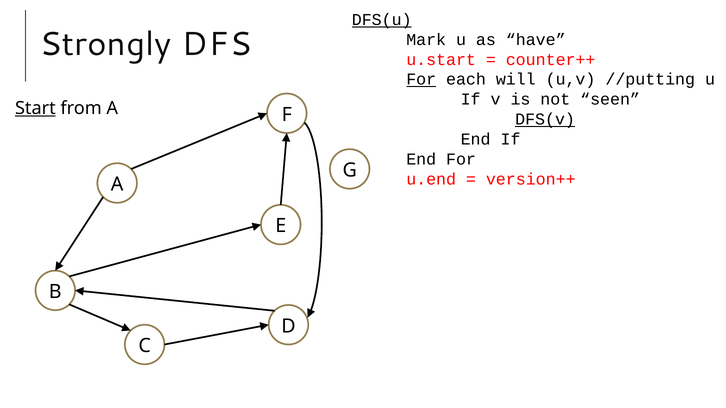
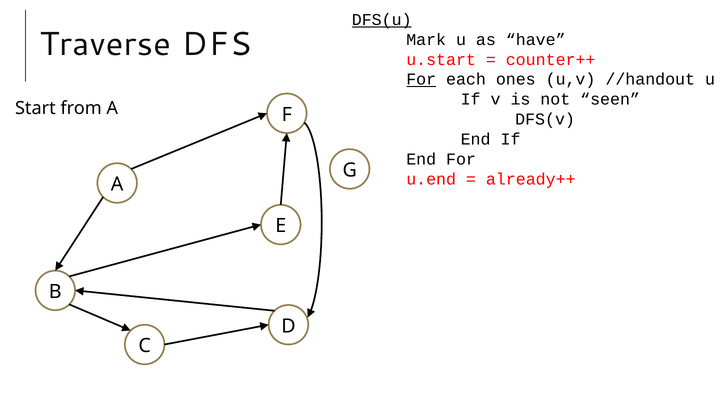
Strongly: Strongly -> Traverse (106, 44)
will: will -> ones (516, 80)
//putting: //putting -> //handout (650, 80)
Start underline: present -> none (35, 108)
DFS(v underline: present -> none (545, 119)
version++: version++ -> already++ (531, 179)
